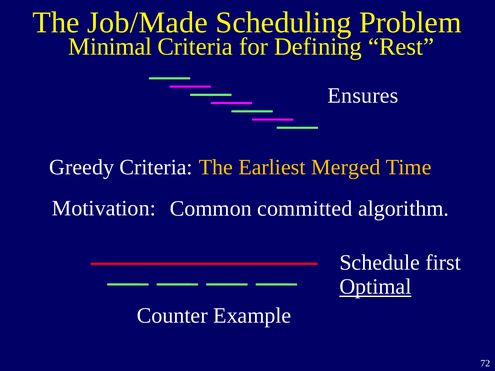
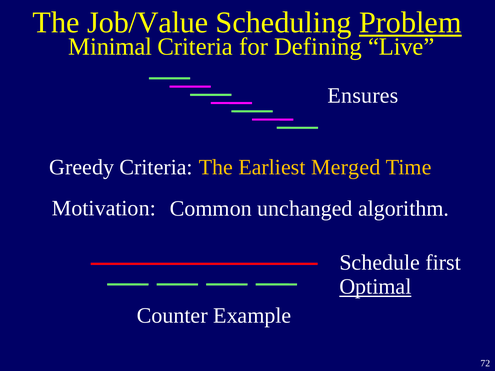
Job/Made: Job/Made -> Job/Value (148, 23)
Problem underline: none -> present (410, 23)
Rest: Rest -> Live (401, 47)
committed: committed -> unchanged (305, 209)
